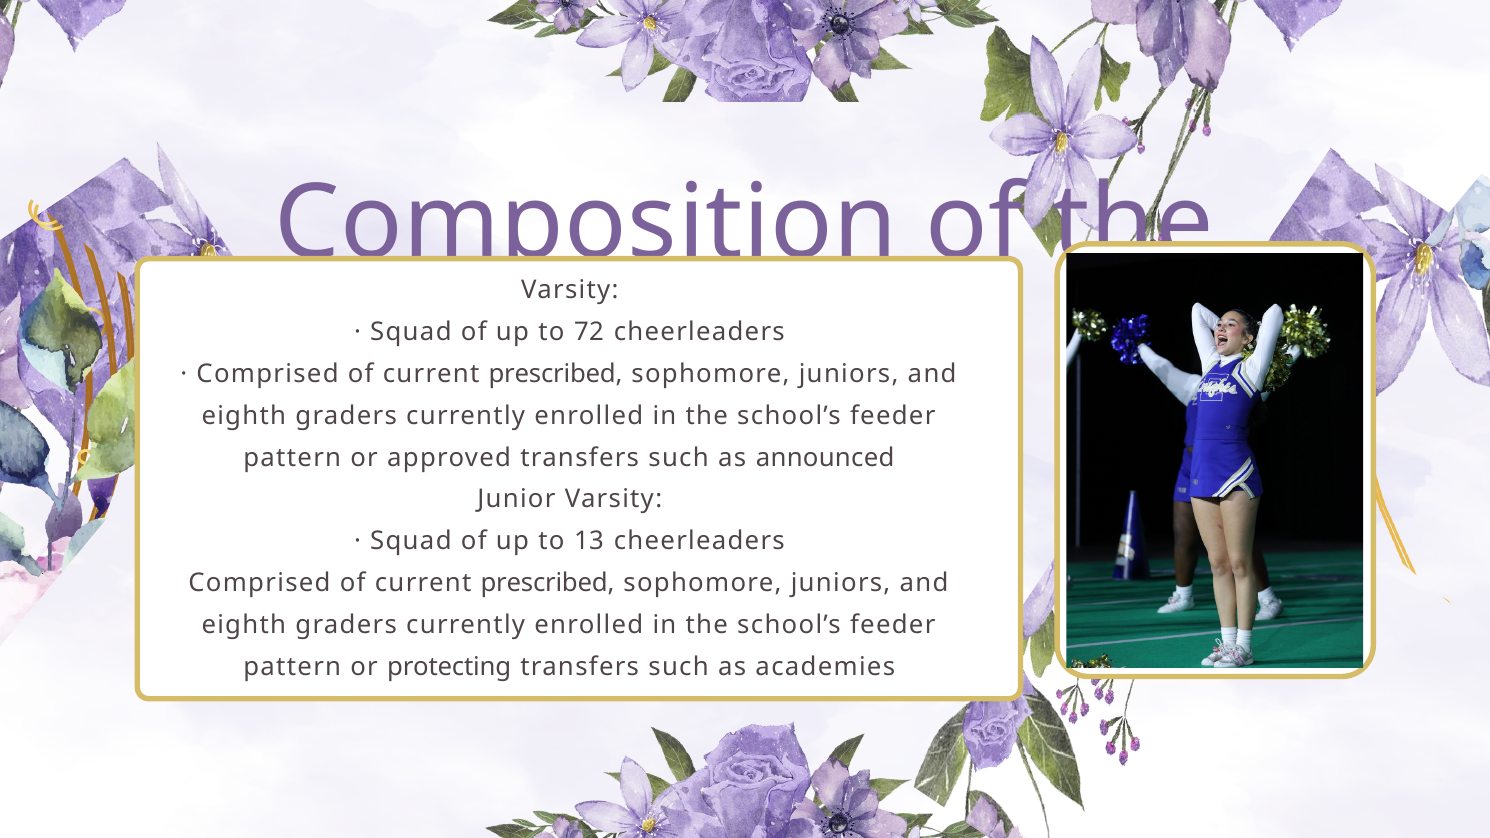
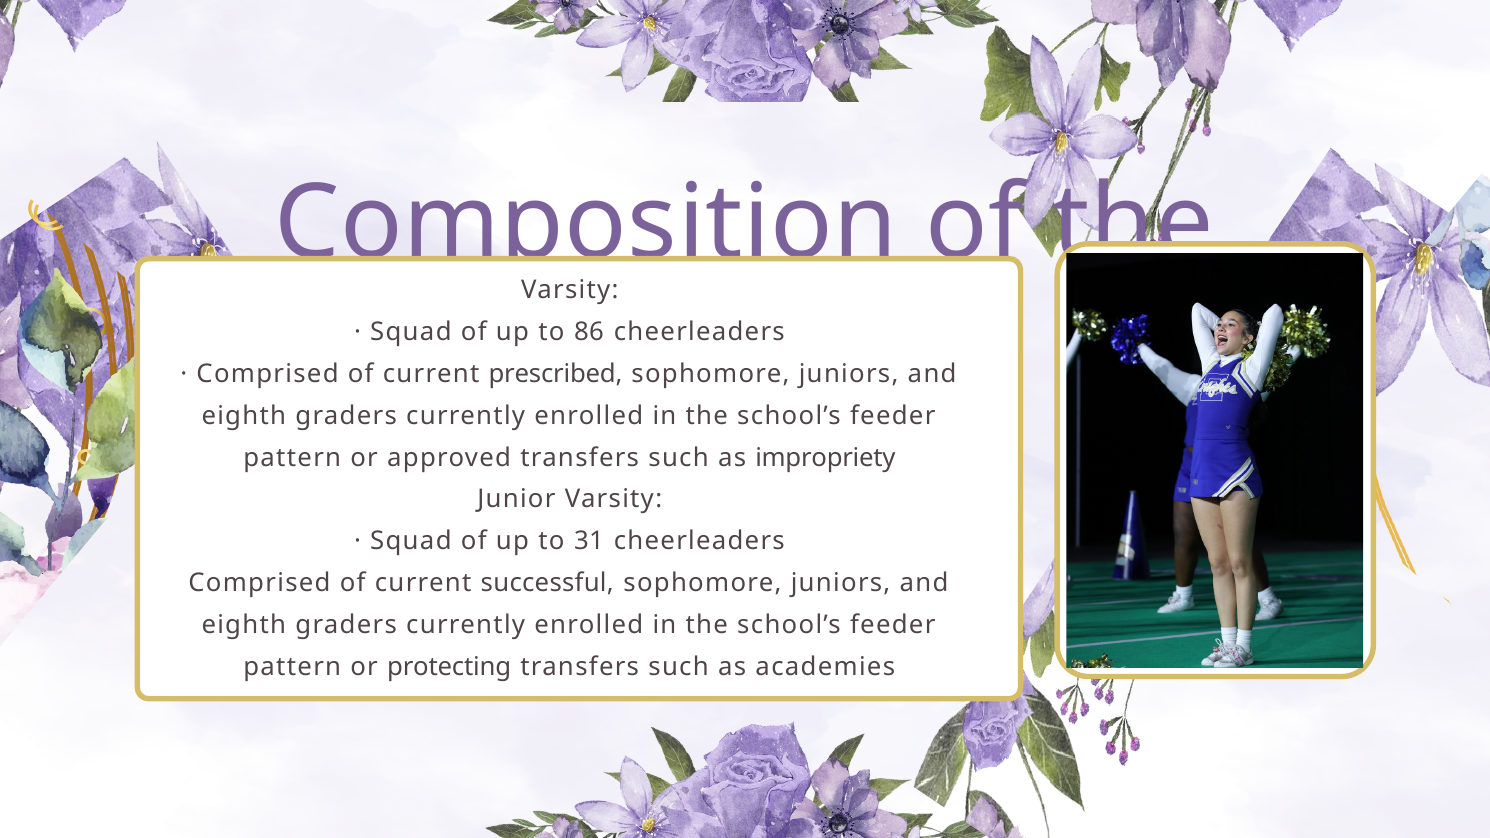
72: 72 -> 86 (589, 332)
announced: announced -> impropriety (825, 458)
13: 13 -> 31 (589, 541)
prescribed: prescribed -> successful (547, 583)
